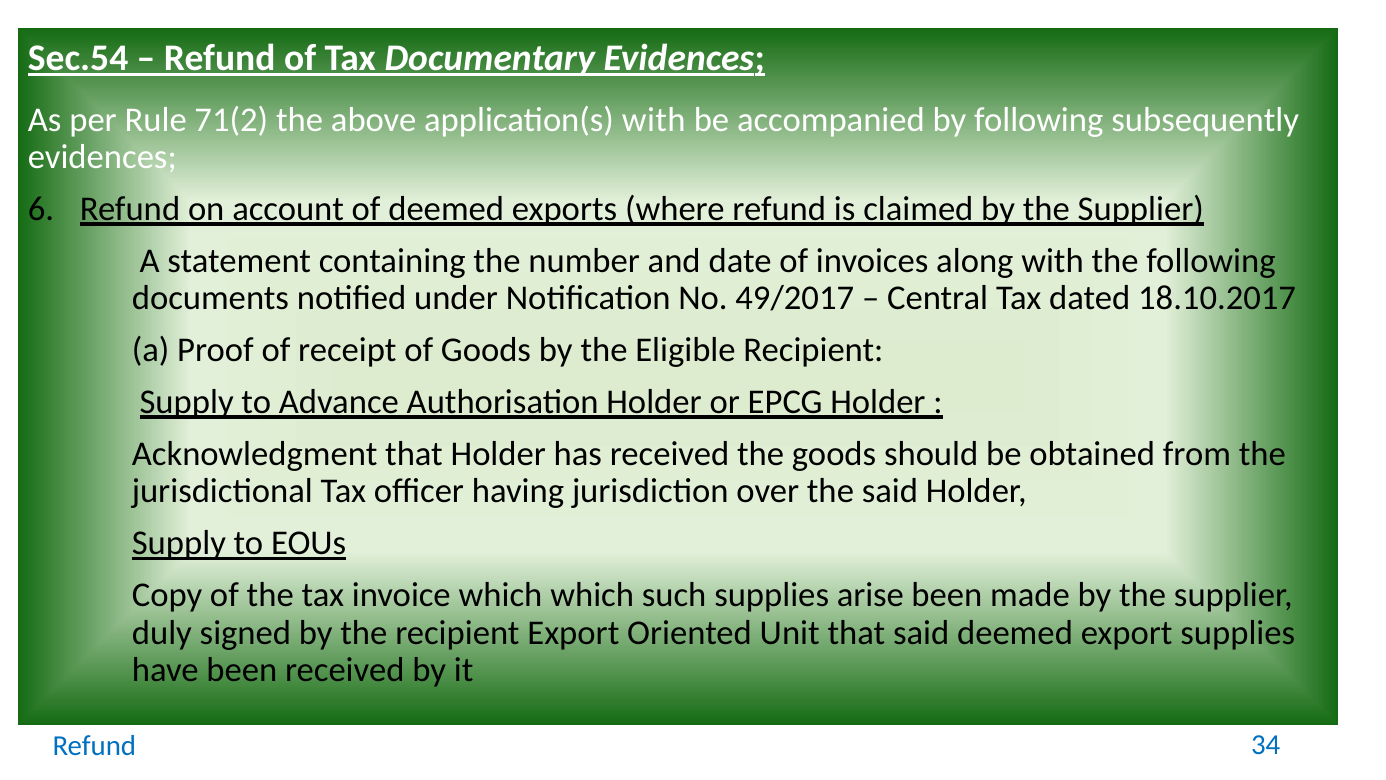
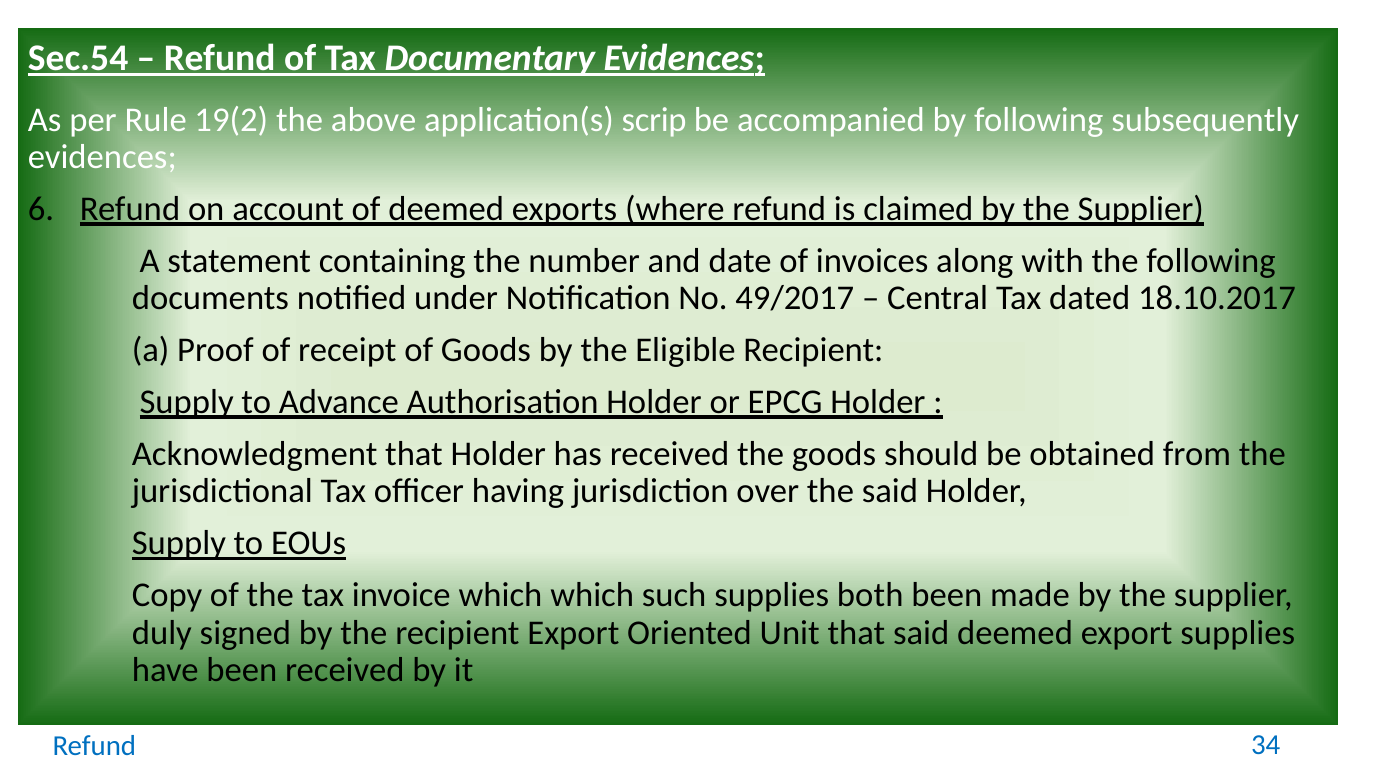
71(2: 71(2 -> 19(2 (231, 120)
application(s with: with -> scrip (654, 120)
arise: arise -> both (870, 595)
